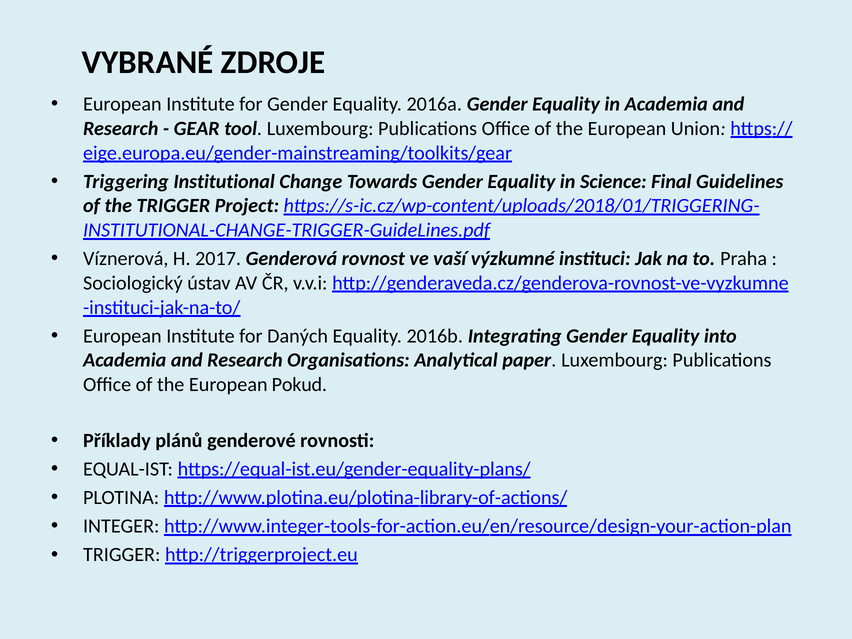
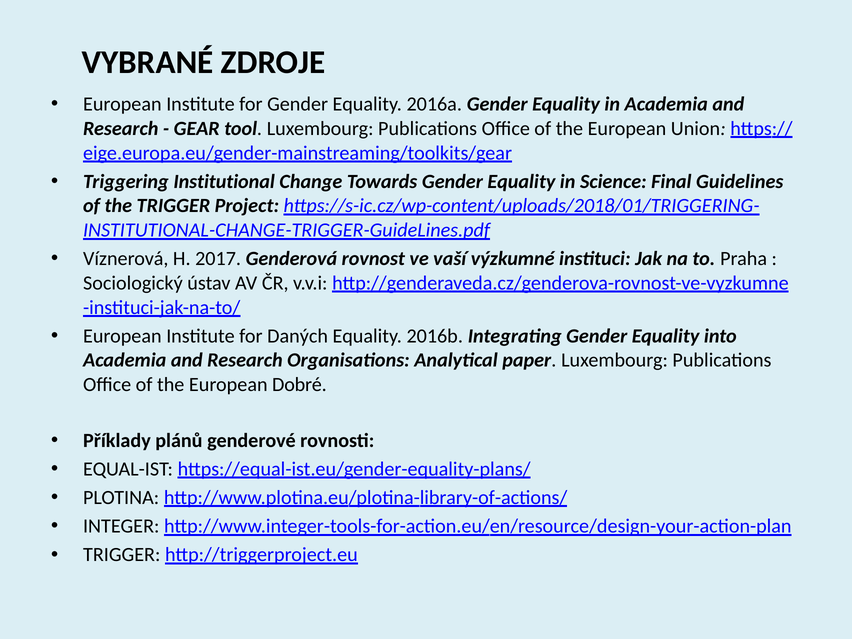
Pokud: Pokud -> Dobré (299, 384)
